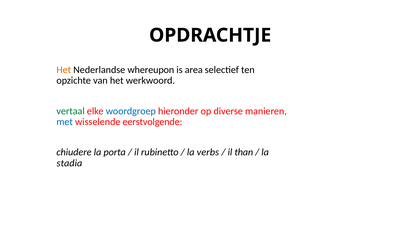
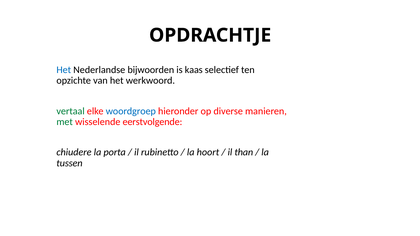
Het colour: orange -> blue (64, 70)
whereupon: whereupon -> bijwoorden (151, 70)
area: area -> kaas (194, 70)
met colour: blue -> green (65, 122)
verbs: verbs -> hoort (208, 153)
stadia: stadia -> tussen (70, 163)
